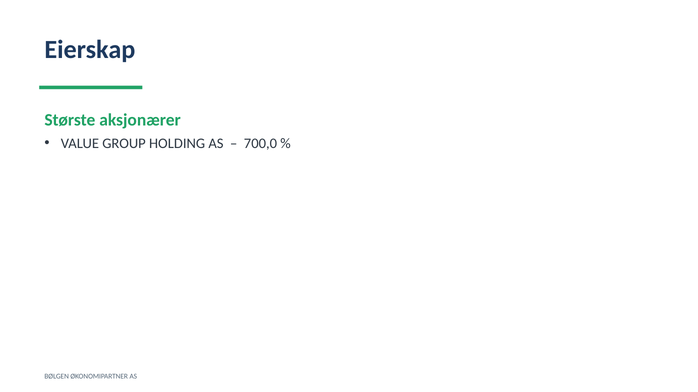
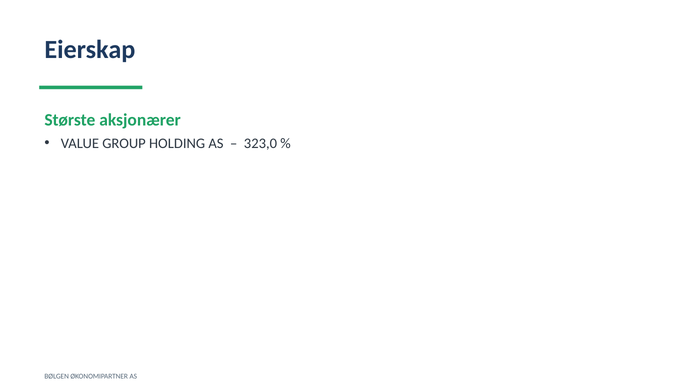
700,0: 700,0 -> 323,0 (260, 144)
